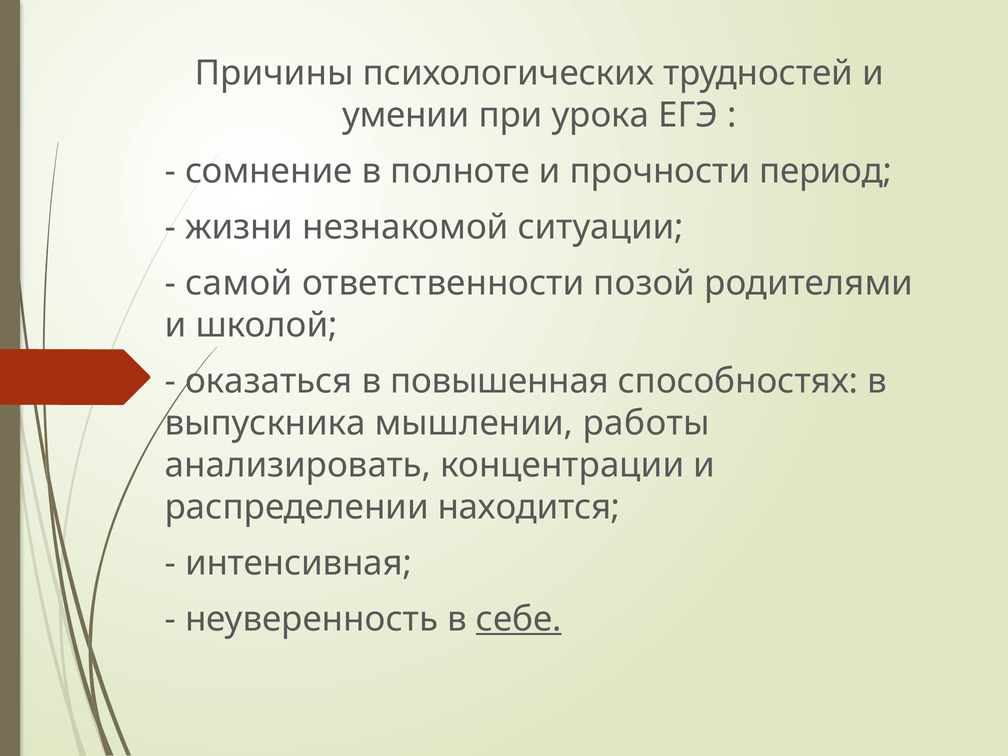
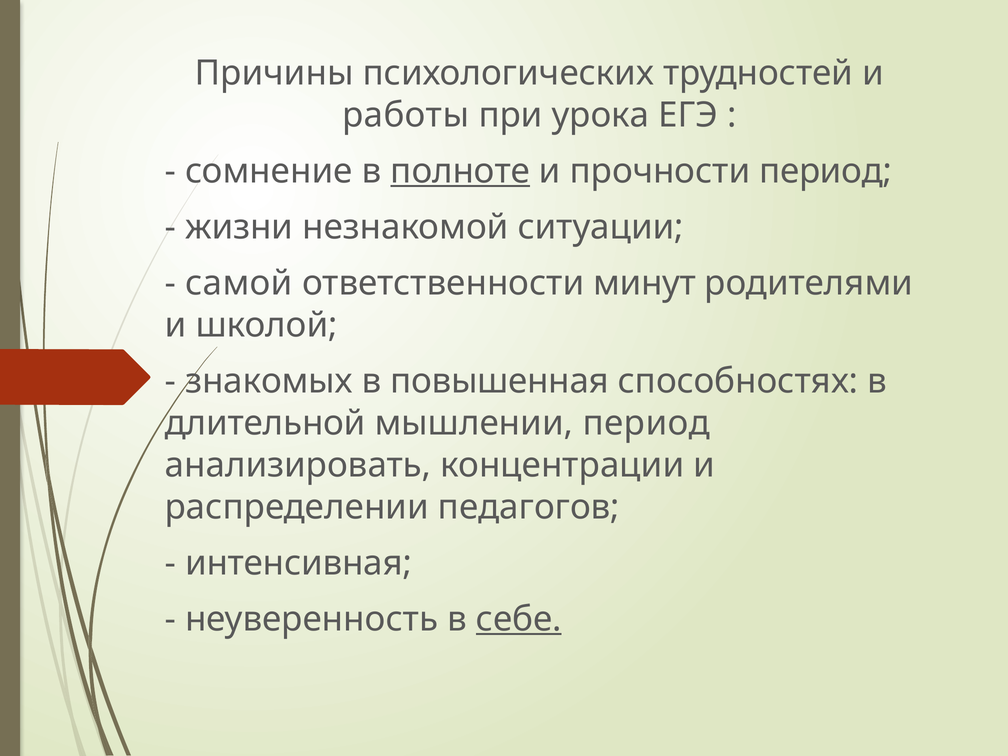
умении: умении -> работы (406, 115)
полноте underline: none -> present (460, 171)
позой: позой -> минут (645, 283)
оказаться: оказаться -> знакомых (269, 381)
выпускника: выпускника -> длительной (265, 423)
мышлении работы: работы -> период (646, 423)
находится: находится -> педагогов (529, 507)
